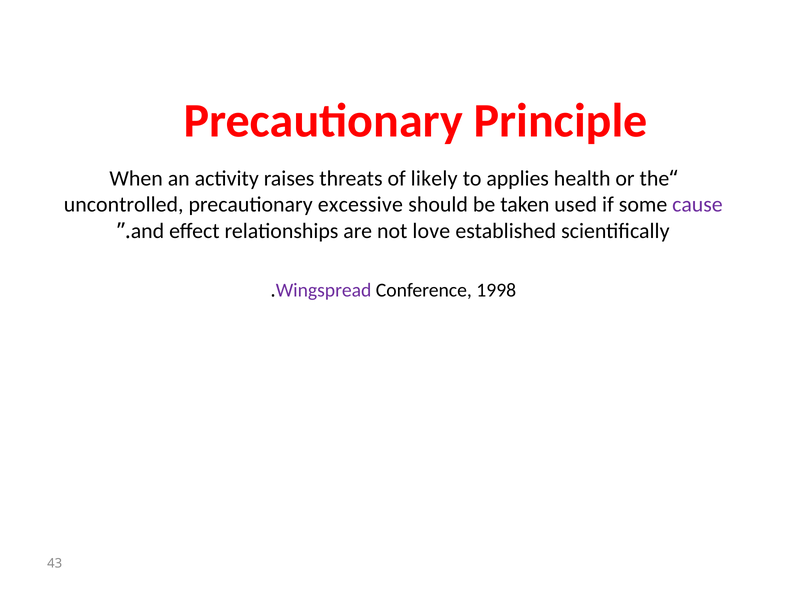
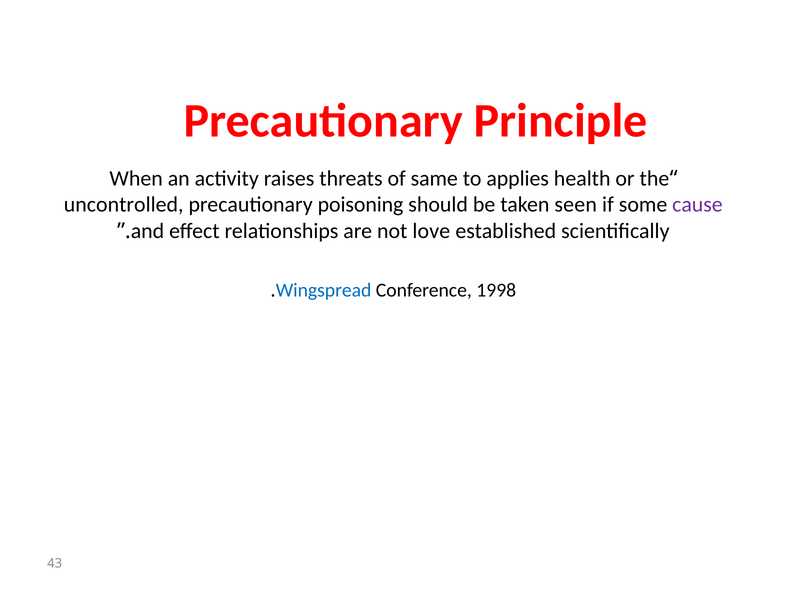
likely: likely -> same (434, 178)
excessive: excessive -> poisoning (361, 204)
used: used -> seen (576, 204)
Wingspread colour: purple -> blue (324, 290)
